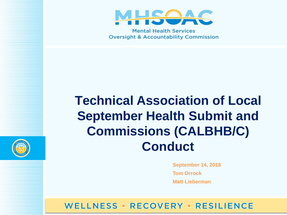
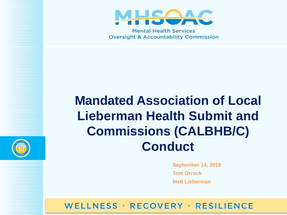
Technical: Technical -> Mandated (104, 101)
September: September -> Lieberman (110, 116)
